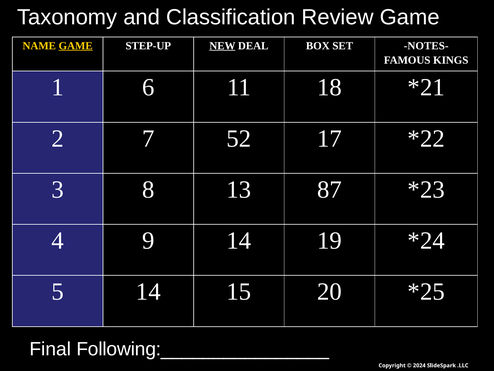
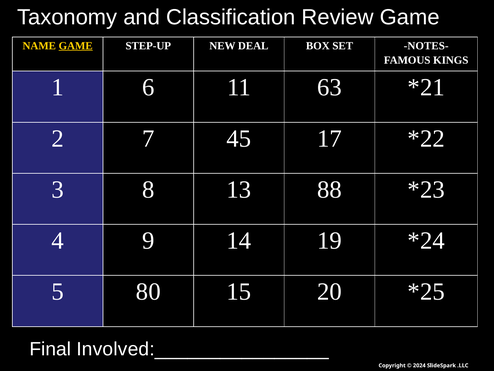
NEW underline: present -> none (222, 46)
18: 18 -> 63 (330, 87)
52: 52 -> 45 (239, 138)
87: 87 -> 88 (330, 189)
5 14: 14 -> 80 (148, 291)
Following:________________: Following:________________ -> Involved:________________ (203, 349)
